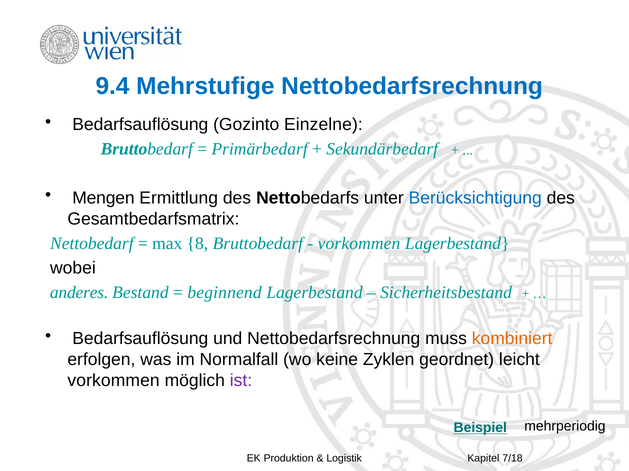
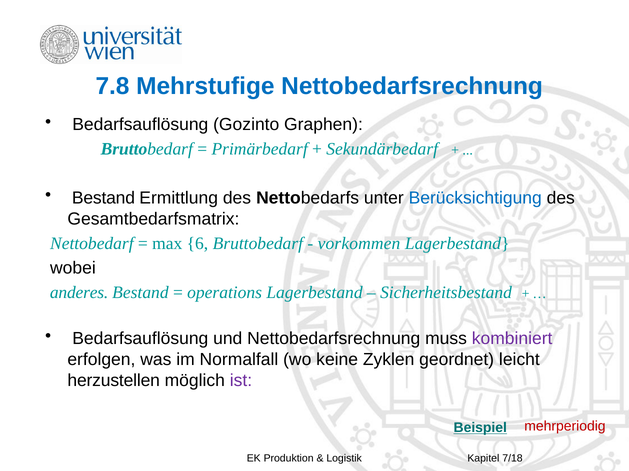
9.4: 9.4 -> 7.8 (113, 86)
Einzelne: Einzelne -> Graphen (324, 125)
Mengen: Mengen -> Bestand (103, 198)
8: 8 -> 6 (197, 244)
beginnend: beginnend -> operations (225, 293)
kombiniert colour: orange -> purple (512, 339)
vorkommen: vorkommen -> herzustellen (114, 381)
mehrperiodig colour: black -> red (565, 427)
